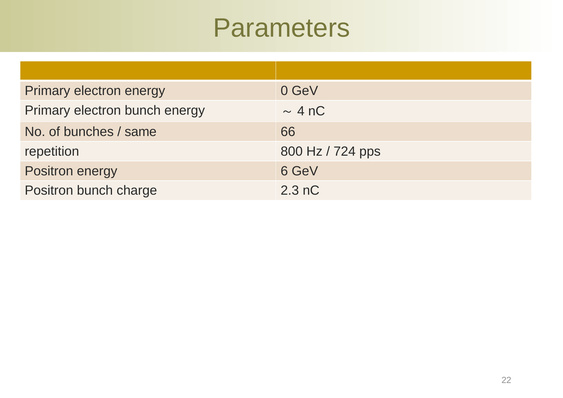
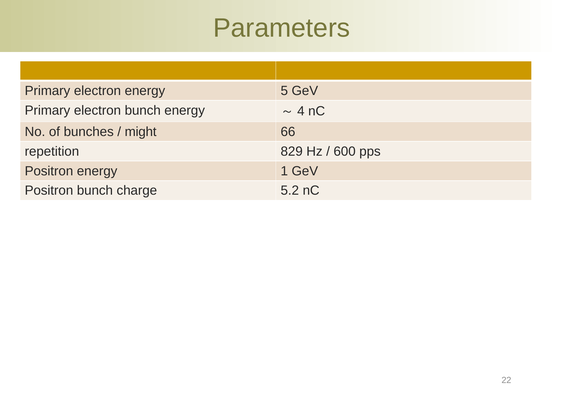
0: 0 -> 5 (284, 91)
same: same -> might (141, 132)
800: 800 -> 829 (292, 151)
724: 724 -> 600 (345, 151)
6: 6 -> 1 (284, 171)
2.3: 2.3 -> 5.2 (290, 191)
